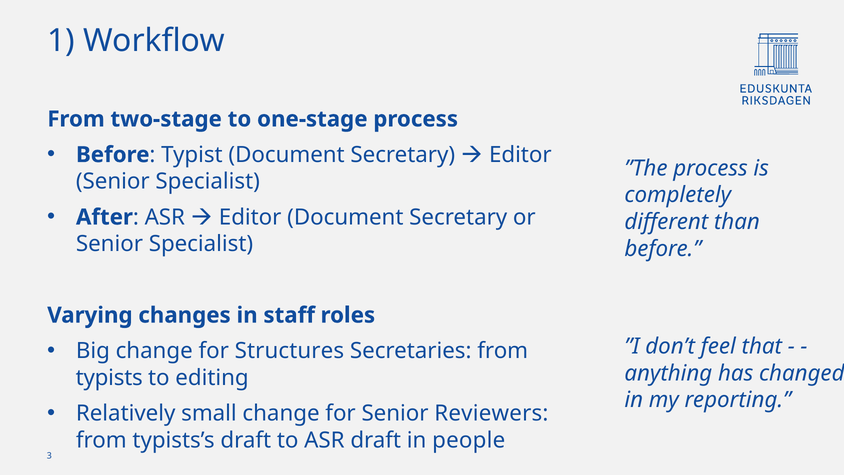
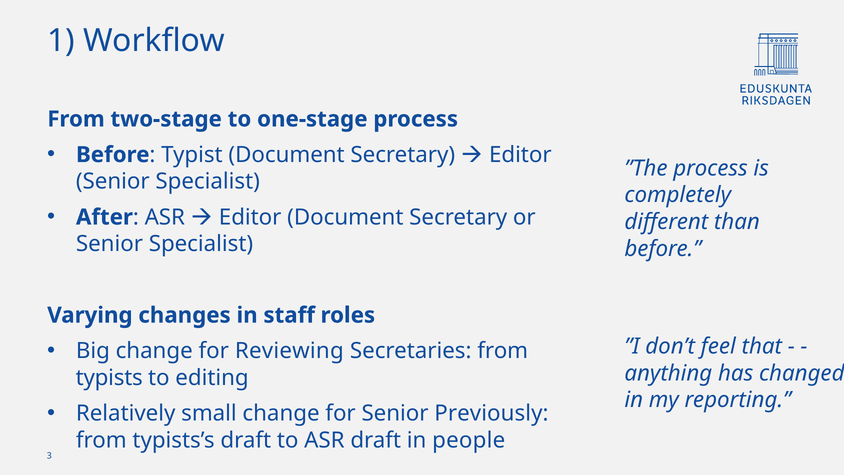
Structures: Structures -> Reviewing (289, 351)
Reviewers: Reviewers -> Previously (491, 413)
